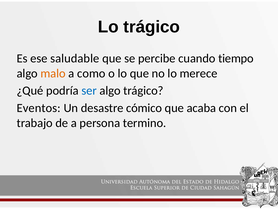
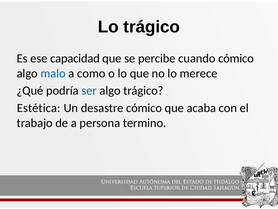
saludable: saludable -> capacidad (75, 58)
cuando tiempo: tiempo -> cómico (236, 58)
malo colour: orange -> blue (53, 73)
Eventos: Eventos -> Estética (39, 108)
